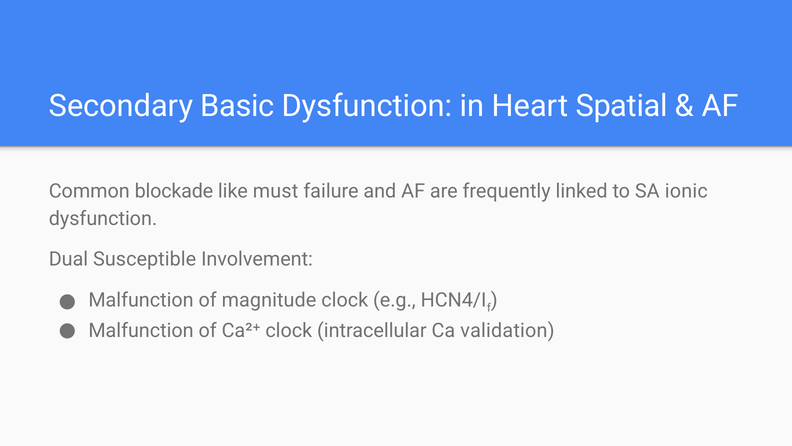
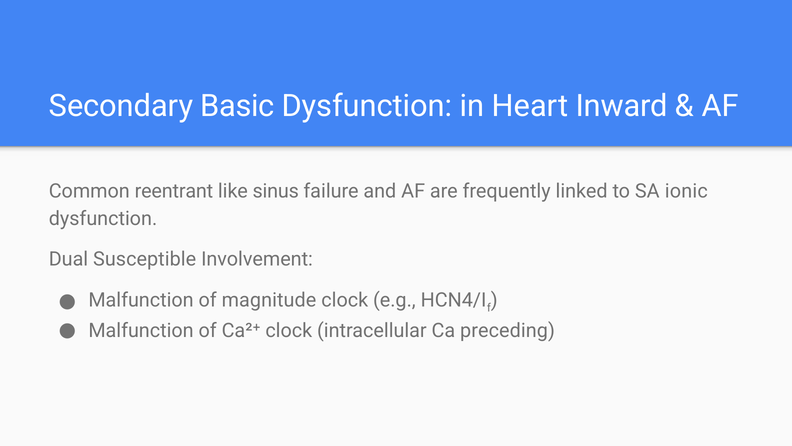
Spatial: Spatial -> Inward (622, 106)
blockade: blockade -> reentrant (174, 191)
must: must -> sinus (276, 191)
validation: validation -> preceding (508, 330)
